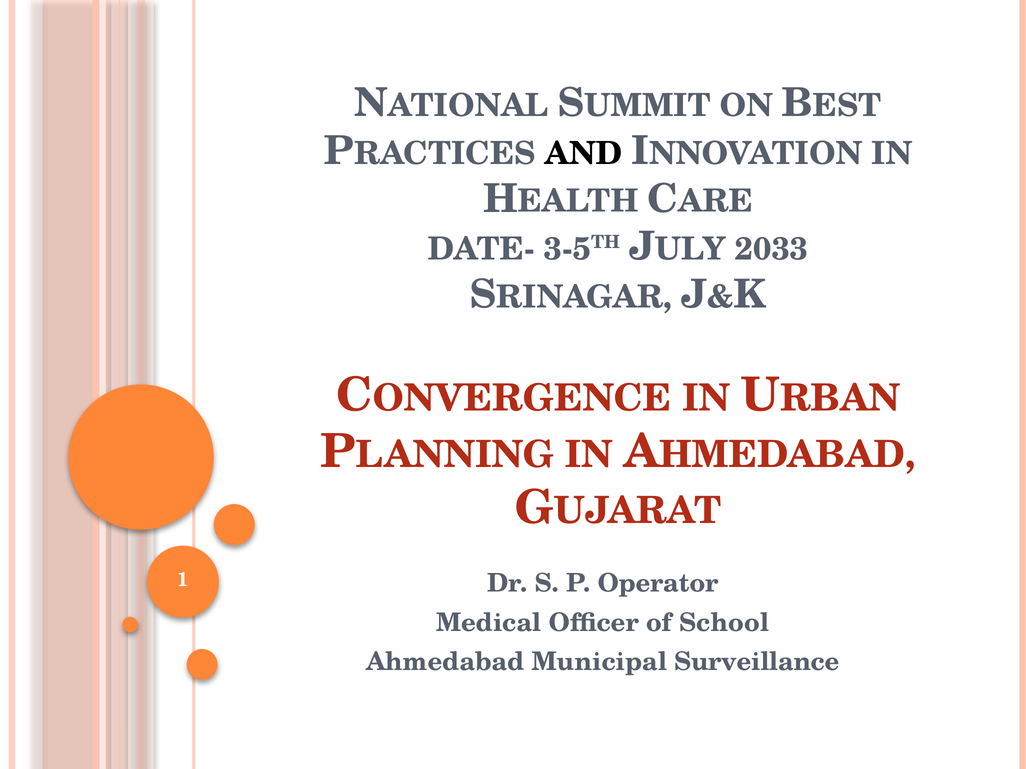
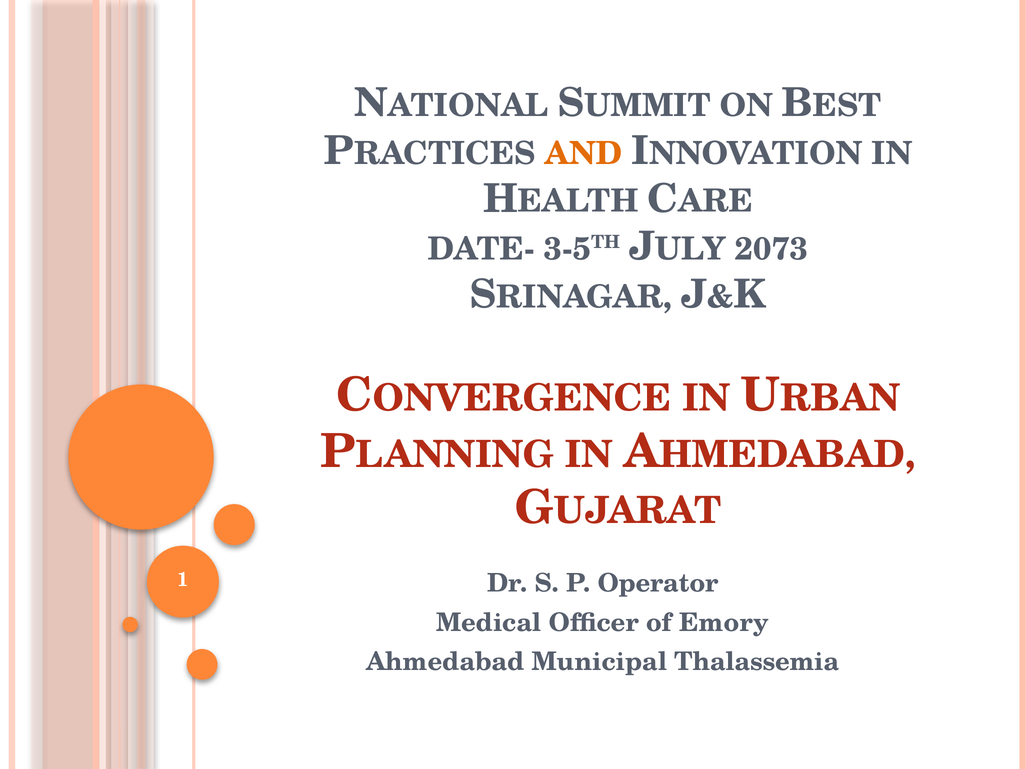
AND colour: black -> orange (584, 154)
2033: 2033 -> 2073 (772, 250)
School: School -> Emory (724, 623)
Surveillance: Surveillance -> Thalassemia (757, 662)
